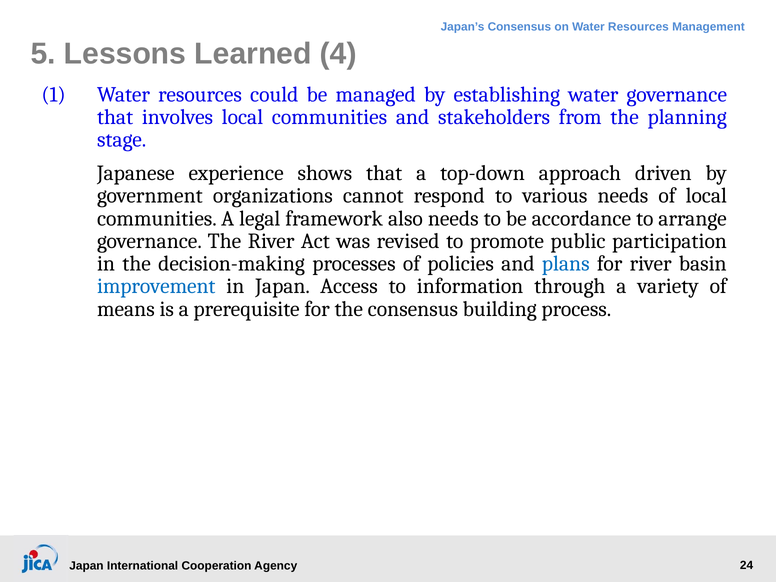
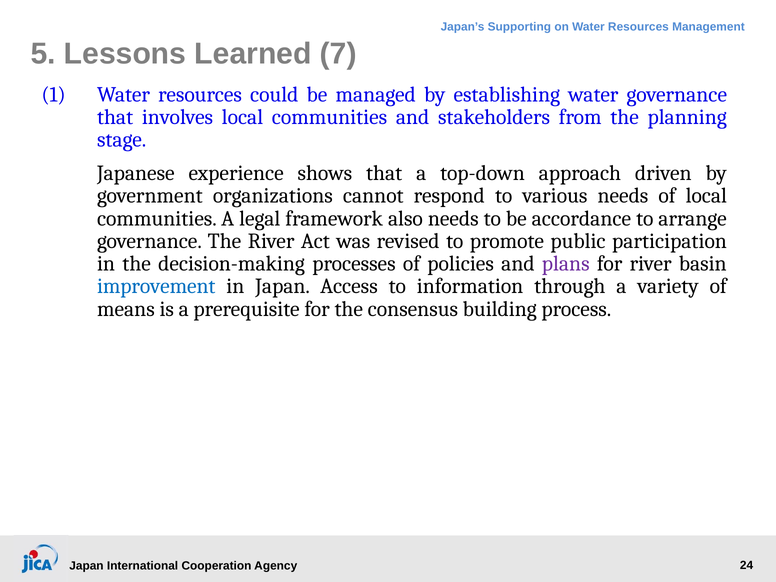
Consensus: Consensus -> Supporting (519, 27)
4: 4 -> 7 (338, 54)
plans colour: blue -> purple (566, 264)
